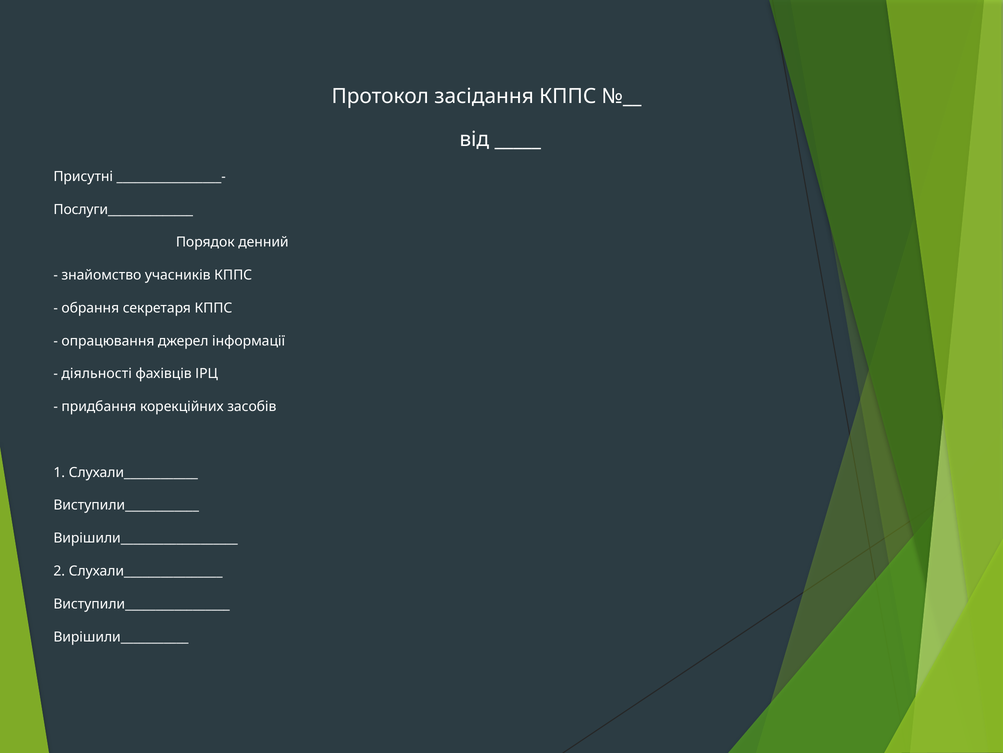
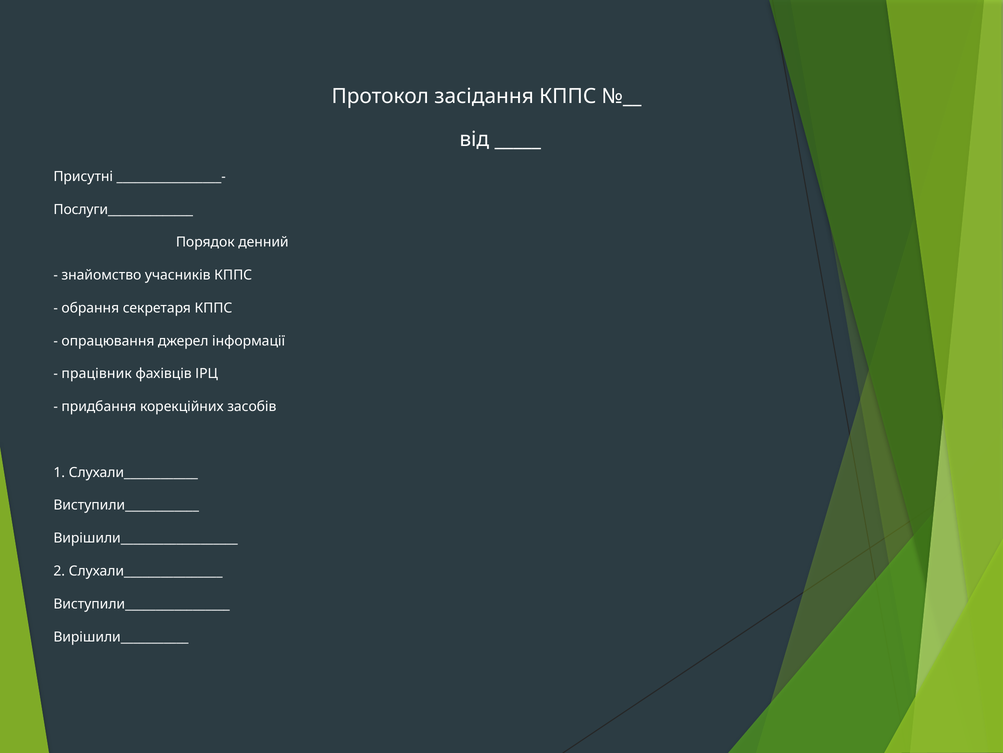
діяльності: діяльності -> працівник (97, 373)
